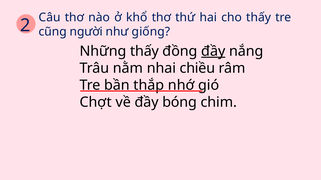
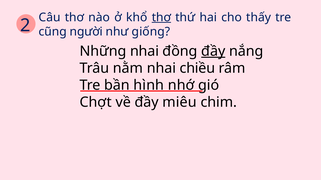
thơ underline: none -> present (161, 17)
Những thấy: thấy -> nhai (145, 51)
thắp: thắp -> hình (149, 86)
bóng: bóng -> miêu (180, 103)
